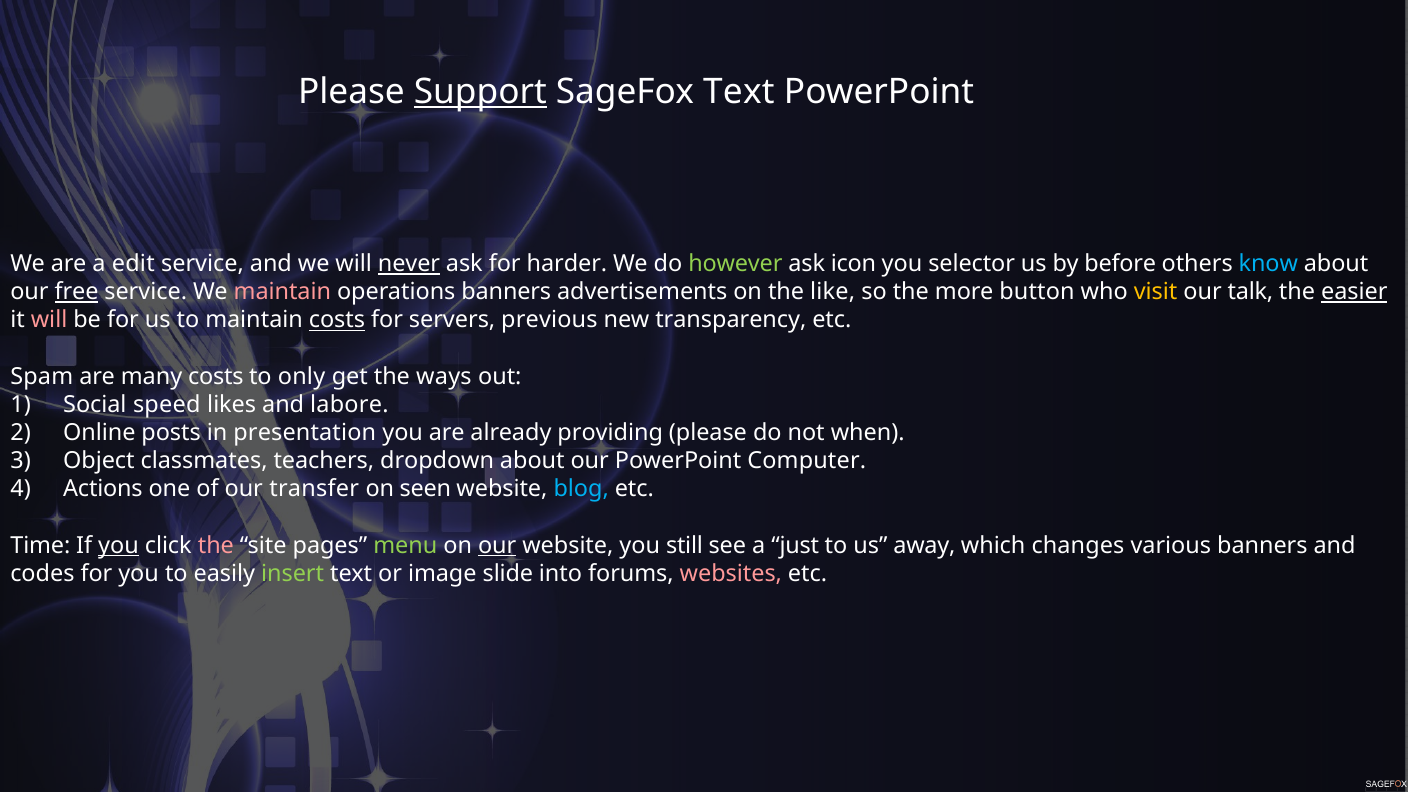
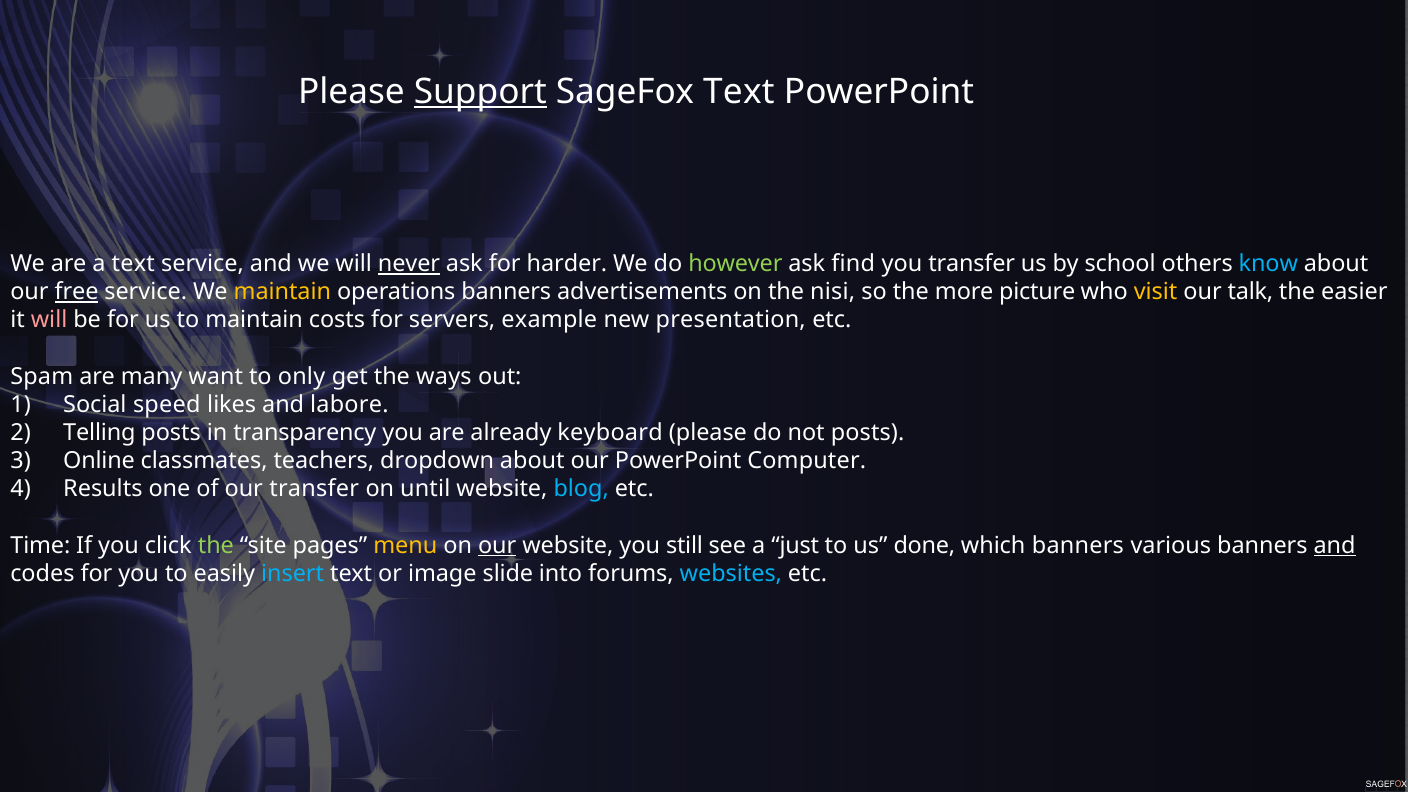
a edit: edit -> text (133, 264)
icon: icon -> find (853, 264)
you selector: selector -> transfer (972, 264)
before: before -> school (1120, 264)
maintain colour: pink -> yellow (282, 292)
like: like -> nisi (833, 292)
button: button -> picture (1037, 292)
easier underline: present -> none (1354, 292)
costs underline: present -> none (337, 320)
previous: previous -> example (549, 320)
transparency: transparency -> presentation (731, 320)
many costs: costs -> want (216, 376)
Online: Online -> Telling (99, 433)
presentation: presentation -> transparency (305, 433)
providing: providing -> keyboard (610, 433)
not when: when -> posts (868, 433)
Object: Object -> Online (99, 461)
Actions: Actions -> Results (103, 489)
seen: seen -> until (425, 489)
you underline: present -> none (118, 545)
the colour: pink -> light green (216, 545)
menu colour: light green -> yellow (405, 545)
away: away -> done (924, 545)
which changes: changes -> banners (1078, 545)
and underline: none -> present (1335, 545)
insert colour: light green -> light blue (293, 574)
websites colour: pink -> light blue (731, 574)
